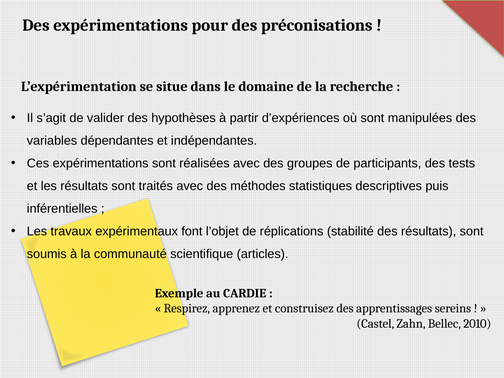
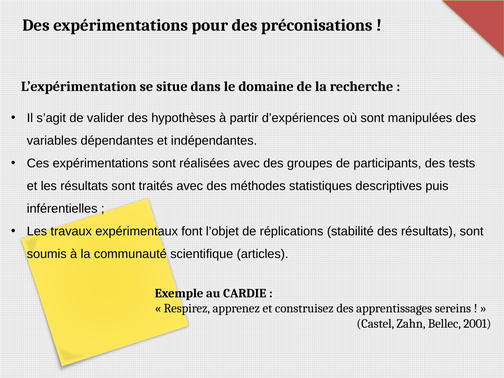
2010: 2010 -> 2001 (477, 324)
